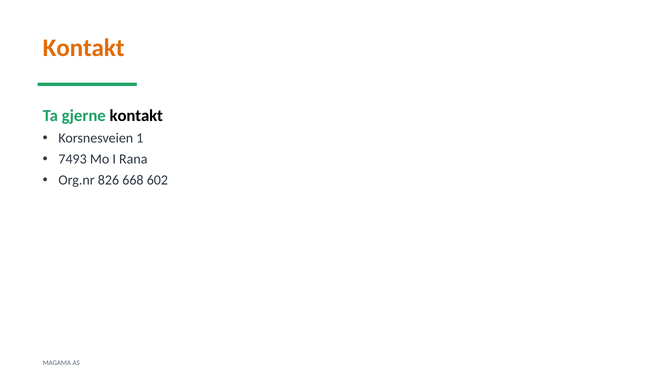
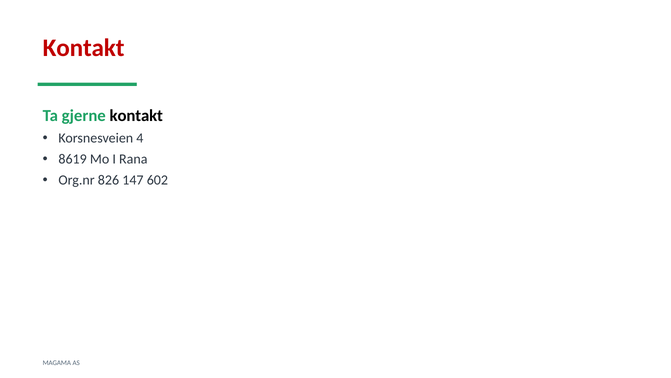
Kontakt colour: orange -> red (84, 48)
1: 1 -> 4 (140, 138)
7493: 7493 -> 8619 (73, 159)
668: 668 -> 147 (133, 180)
